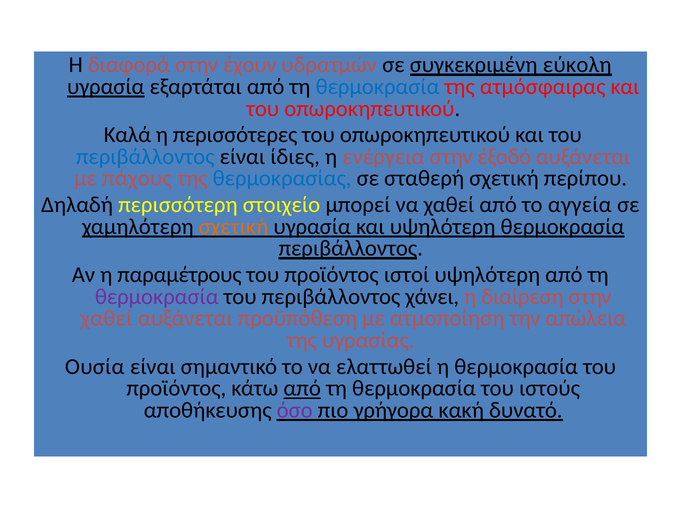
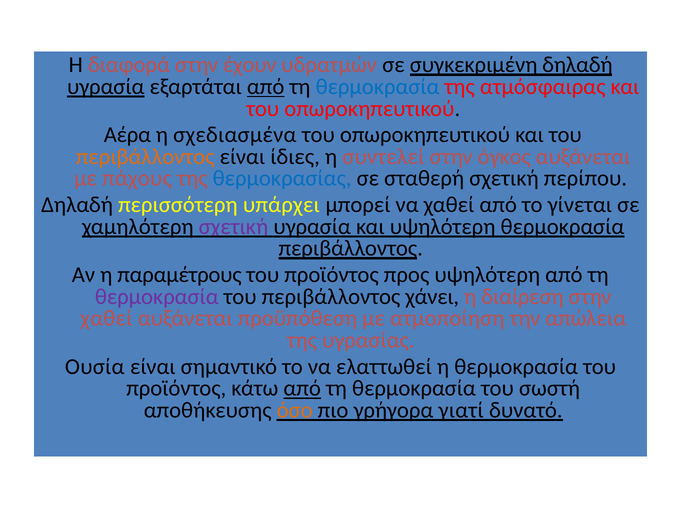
συγκεκριμένη εύκολη: εύκολη -> δηλαδή (577, 65)
από underline: none -> present (266, 87)
Καλά: Καλά -> Αέρα (127, 135)
περισσότερες: περισσότερες -> σχεδιασμένα (235, 135)
περιβάλλοντος colour: blue -> orange (145, 157)
ενέργεια: ενέργεια -> συντελεί (383, 157)
έξοδό: έξοδό -> όγκος (504, 157)
στοιχείο: στοιχείο -> υπάρχει (281, 205)
αγγεία: αγγεία -> γίνεται (580, 205)
σχετική colour: orange -> purple (233, 227)
ιστοί: ιστοί -> προς (407, 275)
ιστούς: ιστούς -> σωστή (550, 388)
όσο colour: purple -> orange (295, 410)
κακή: κακή -> γιατί (461, 410)
